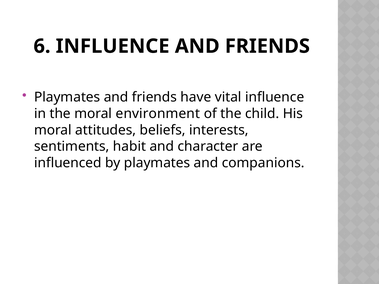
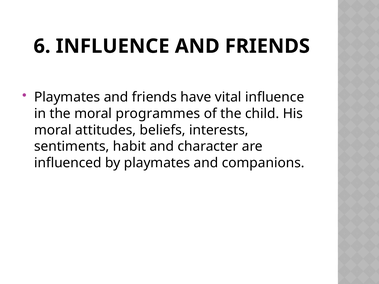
environment: environment -> programmes (158, 114)
